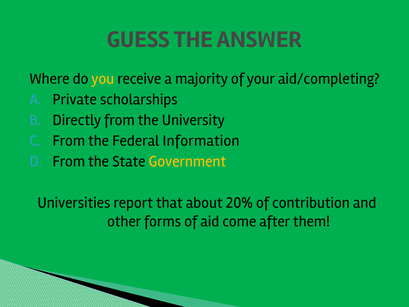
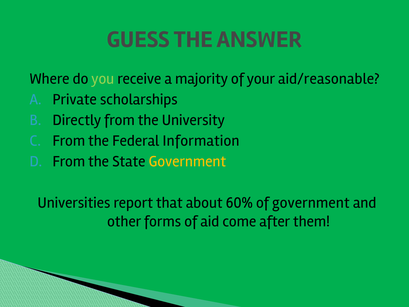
you colour: yellow -> light green (103, 79)
aid/completing: aid/completing -> aid/reasonable (329, 79)
20%: 20% -> 60% (239, 203)
of contribution: contribution -> government (311, 203)
